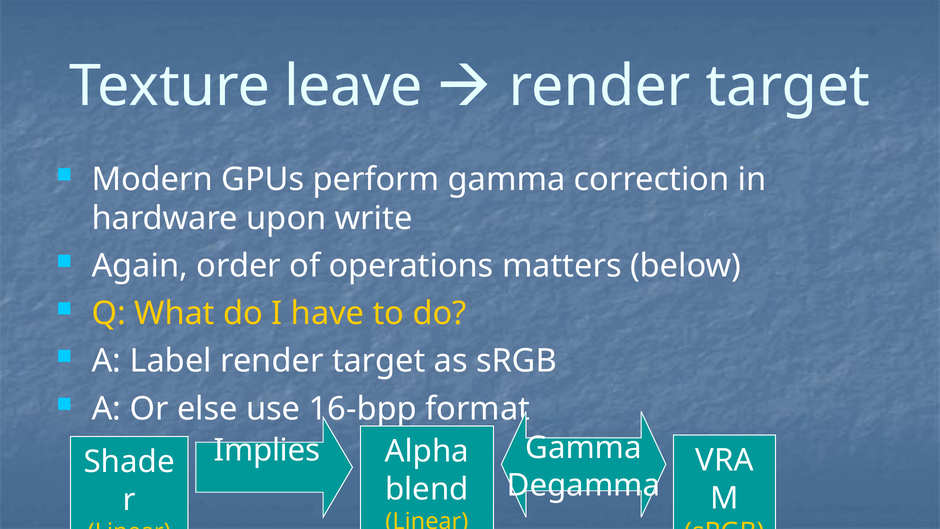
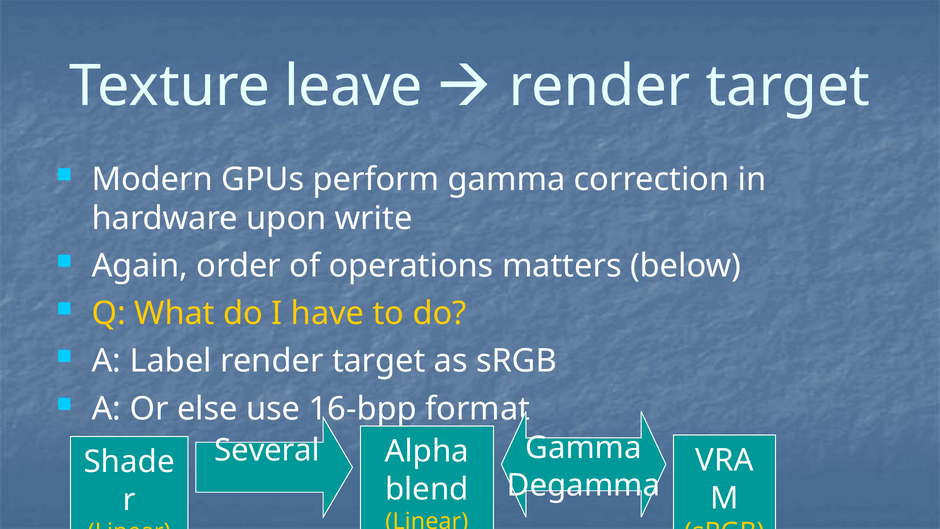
Implies: Implies -> Several (267, 450)
